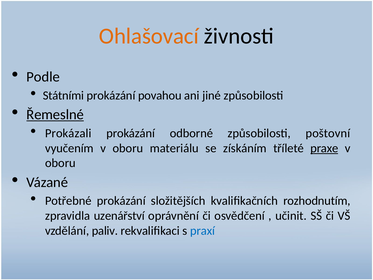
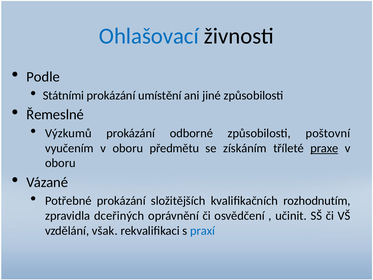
Ohlašovací colour: orange -> blue (149, 36)
povahou: povahou -> umístění (160, 95)
Řemeslné underline: present -> none (55, 115)
Prokázali: Prokázali -> Výzkumů (68, 133)
materiálu: materiálu -> předmětu (174, 148)
uzenářství: uzenářství -> dceřiných (119, 216)
paliv: paliv -> však (105, 231)
